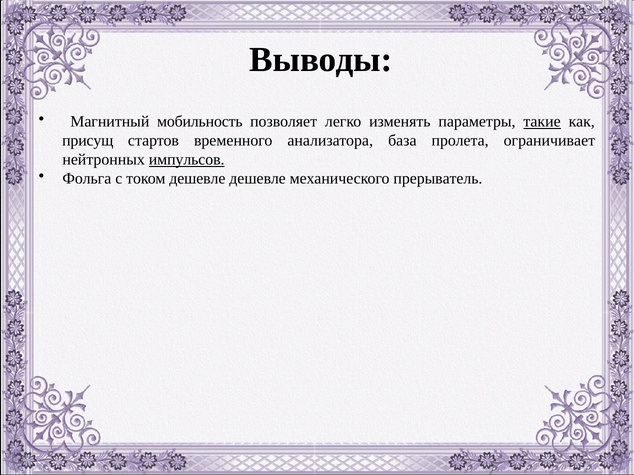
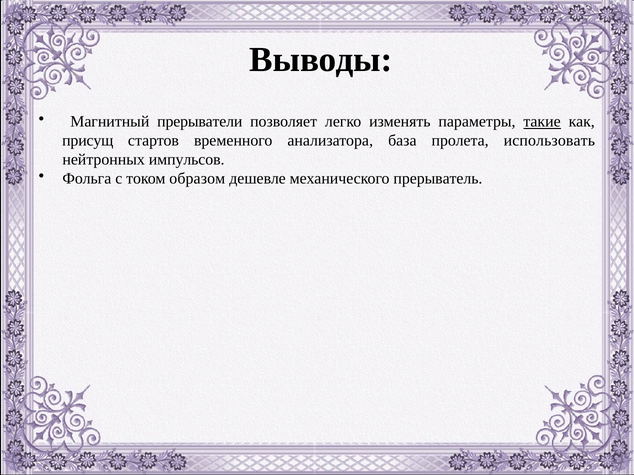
мобильность: мобильность -> прерыватели (200, 122)
ограничивает: ограничивает -> использовать (549, 141)
импульсов underline: present -> none (187, 160)
током дешевле: дешевле -> образом (197, 179)
